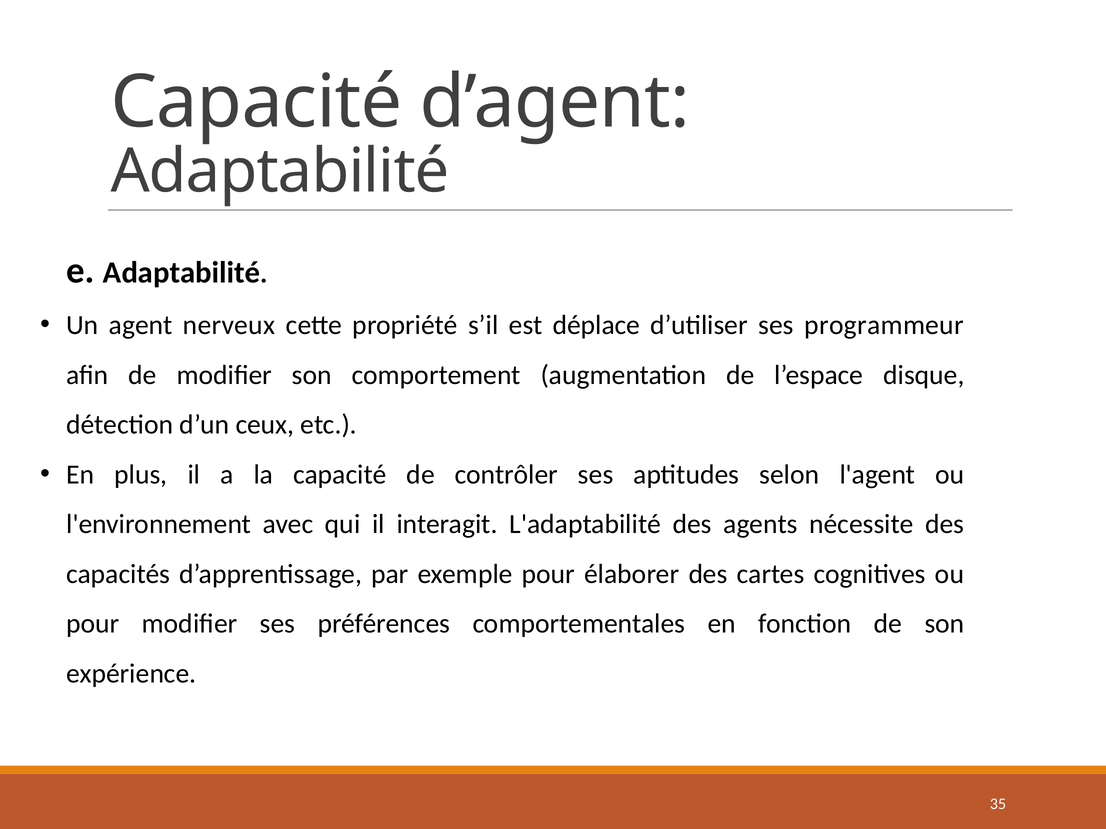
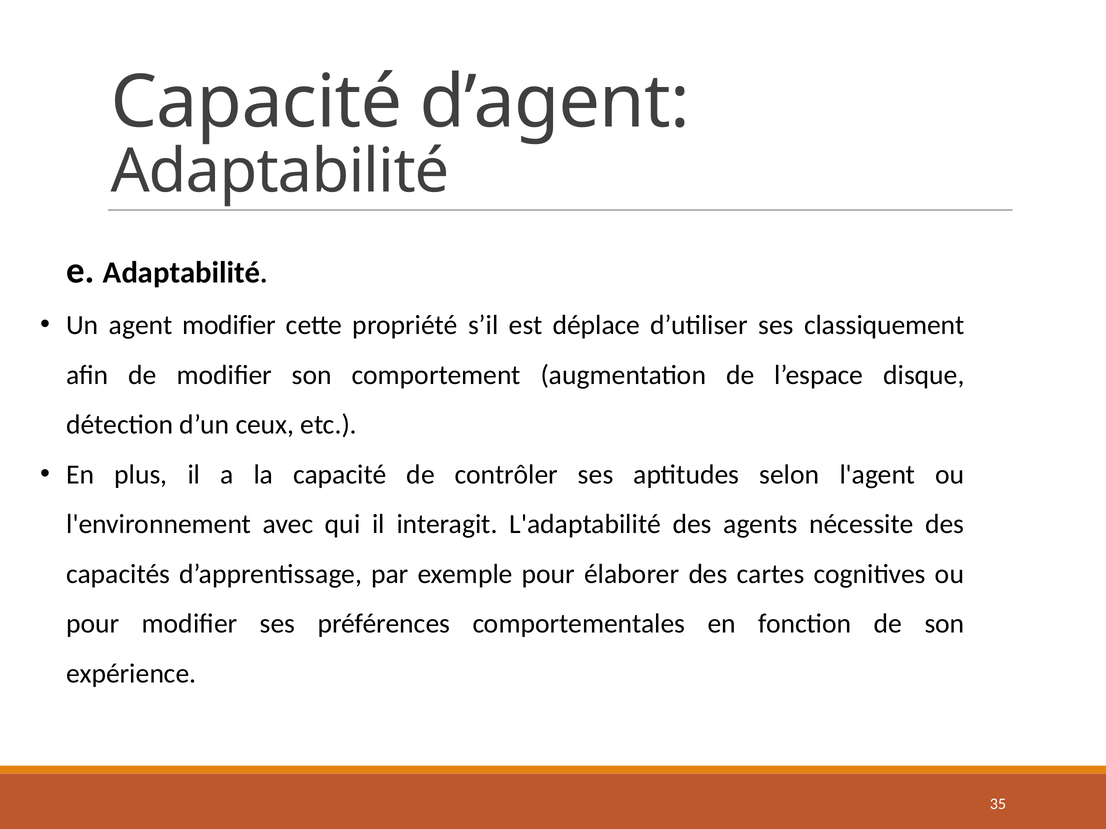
agent nerveux: nerveux -> modifier (229, 326)
programmeur: programmeur -> classiquement (884, 326)
